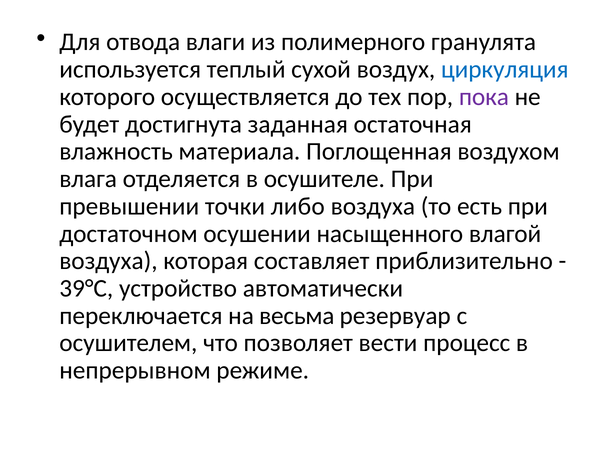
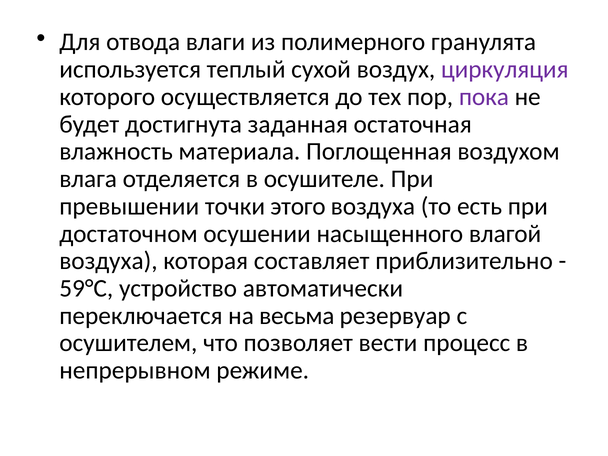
циркуляция colour: blue -> purple (505, 69)
либо: либо -> этого (298, 206)
39°С: 39°С -> 59°С (86, 288)
